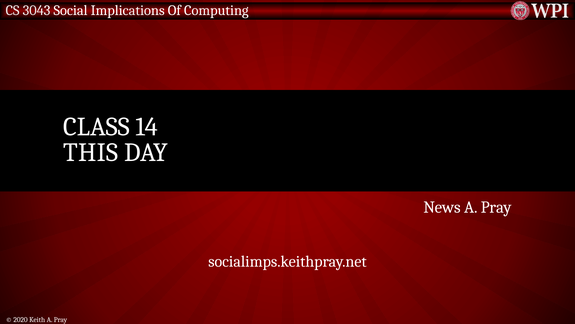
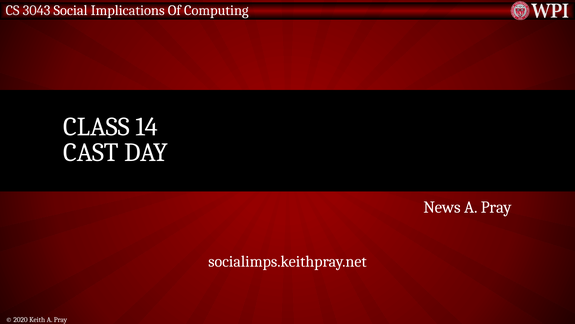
THIS: THIS -> CAST (91, 152)
